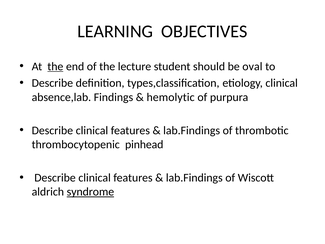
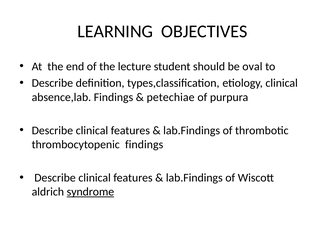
the underline: present -> none (55, 66)
hemolytic: hemolytic -> petechiae (171, 97)
thrombocytopenic pinhead: pinhead -> findings (144, 144)
